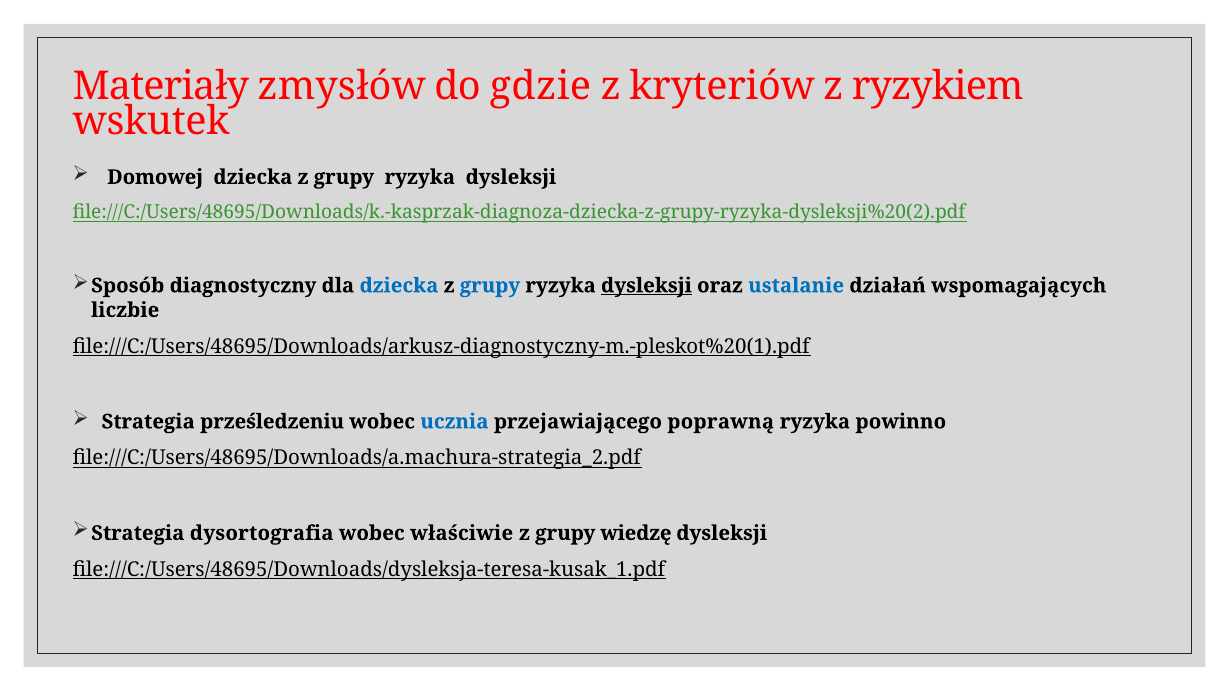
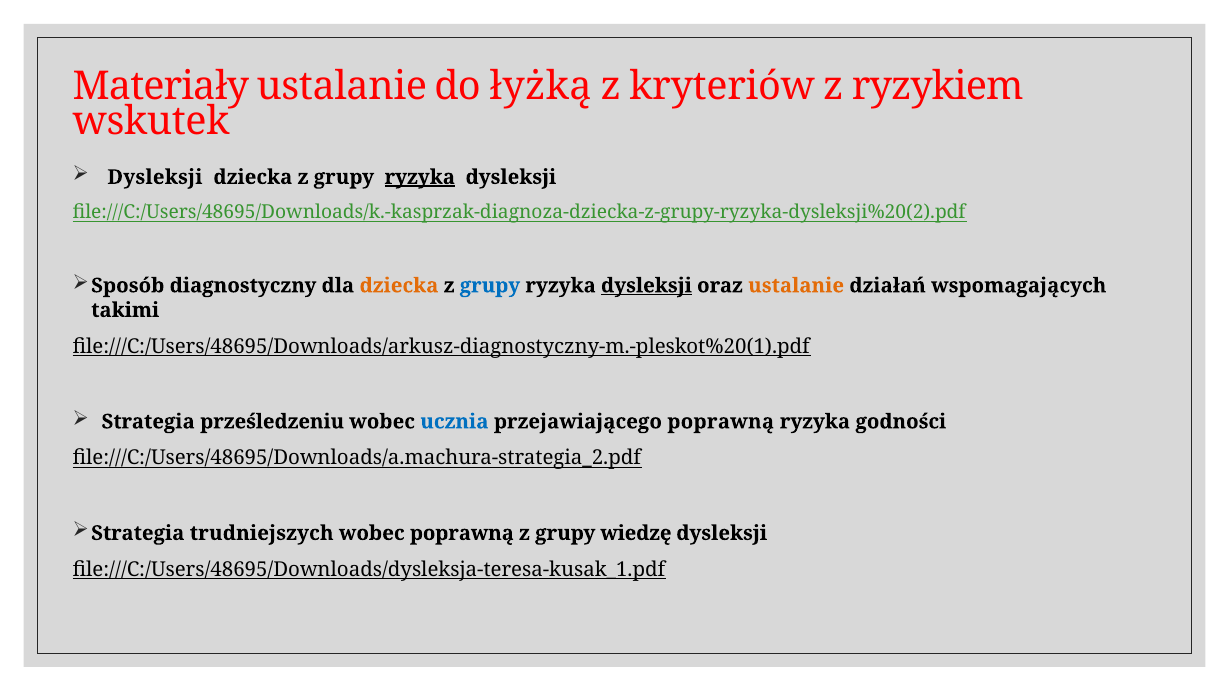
Materiały zmysłów: zmysłów -> ustalanie (342, 87)
gdzie: gdzie -> łyżką (540, 87)
Domowej: Domowej -> Dysleksji (155, 177)
ryzyka underline: none -> present (420, 177)
dziecka colour: blue -> orange (399, 286)
ustalanie colour: blue -> orange (796, 286)
liczbie: liczbie -> takimi (125, 310)
powinno: powinno -> godności (901, 422)
dysortografia: dysortografia -> trudniejszych (262, 533)
wobec właściwie: właściwie -> poprawną (462, 533)
